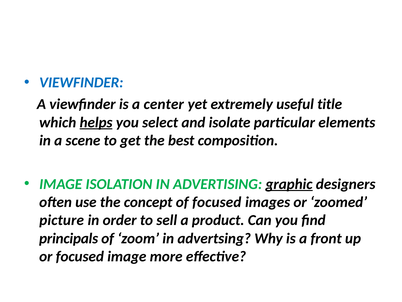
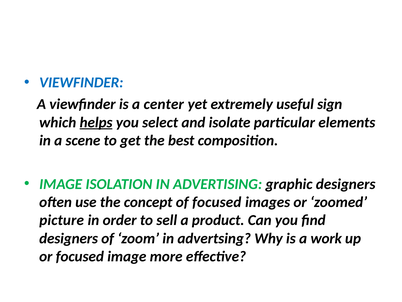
title: title -> sign (330, 104)
graphic underline: present -> none (289, 184)
principals: principals -> designers (69, 238)
front: front -> work (326, 238)
